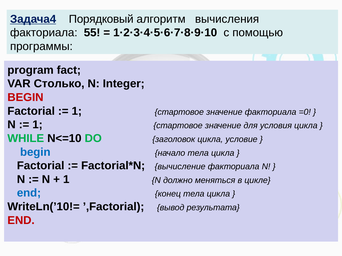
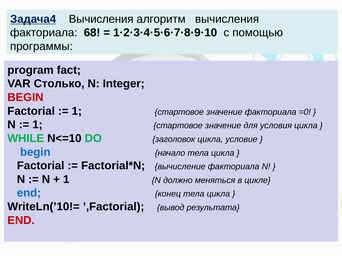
Задача4 Порядковый: Порядковый -> Вычисления (101, 19)
55: 55 -> 68 (92, 33)
